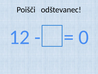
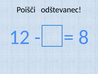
0: 0 -> 8 (84, 37)
